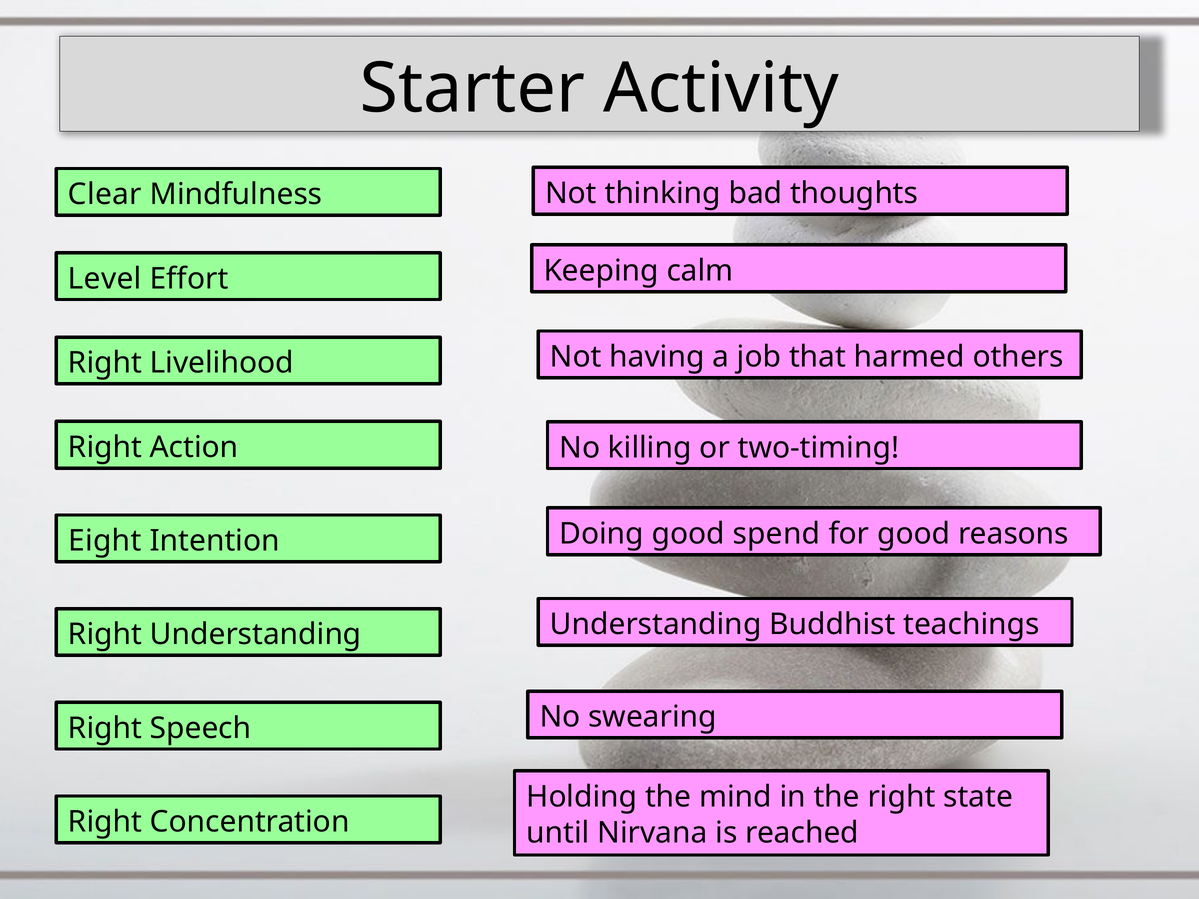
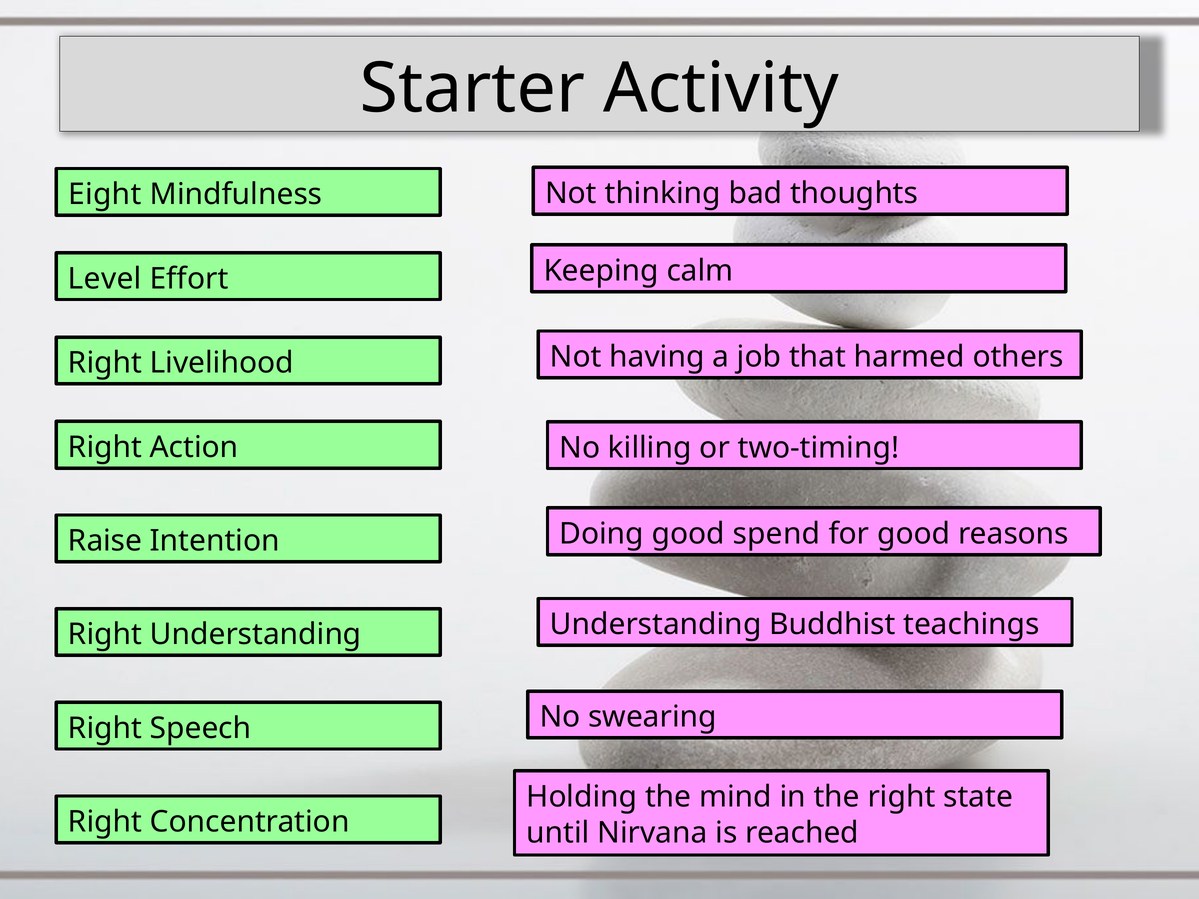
Clear: Clear -> Eight (105, 195)
Eight: Eight -> Raise (105, 541)
